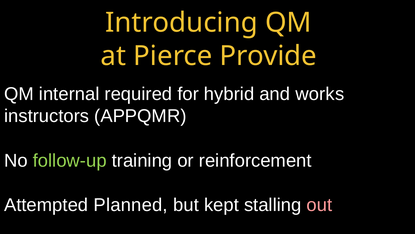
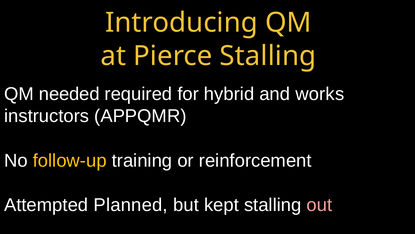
Pierce Provide: Provide -> Stalling (268, 56)
internal: internal -> needed (69, 94)
follow-up colour: light green -> yellow (70, 160)
